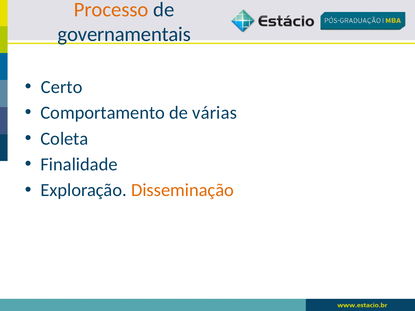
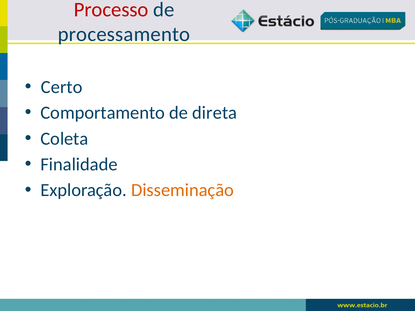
Processo colour: orange -> red (111, 10)
governamentais: governamentais -> processamento (124, 35)
várias: várias -> direta (215, 113)
